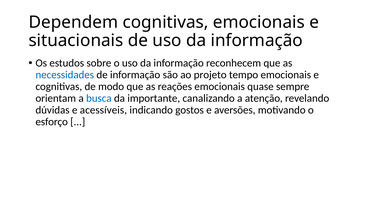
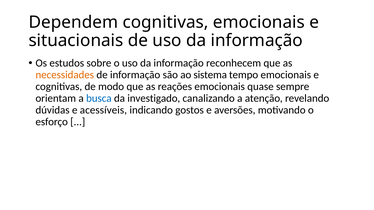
necessidades colour: blue -> orange (65, 75)
projeto: projeto -> sistema (210, 75)
importante: importante -> investigado (154, 98)
